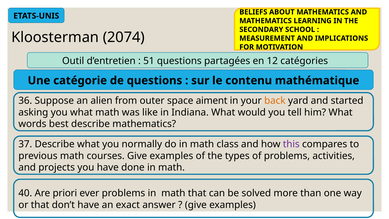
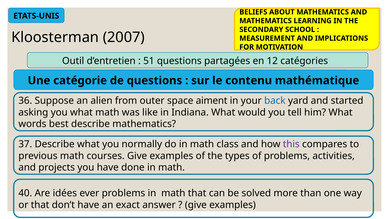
2074: 2074 -> 2007 (124, 37)
back colour: orange -> blue (275, 101)
priori: priori -> idées (65, 193)
